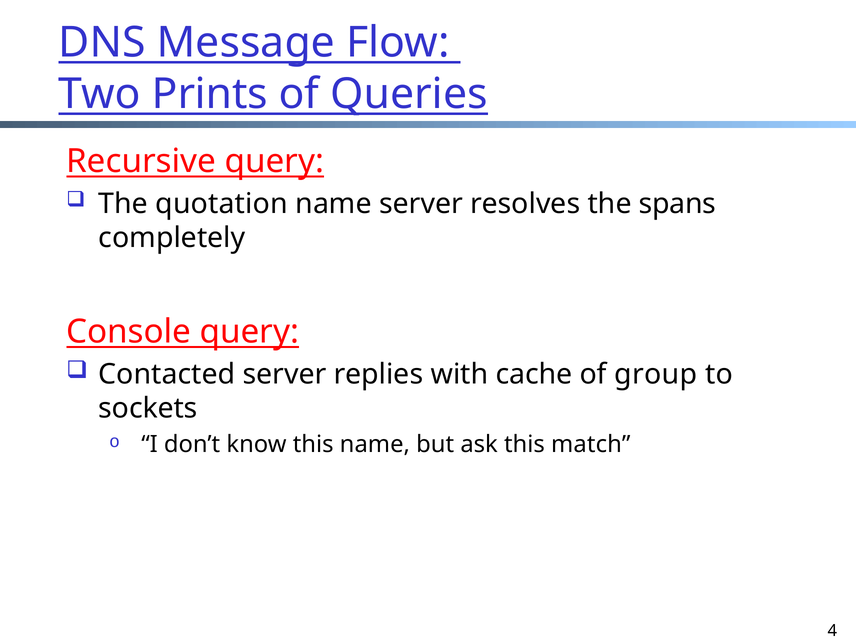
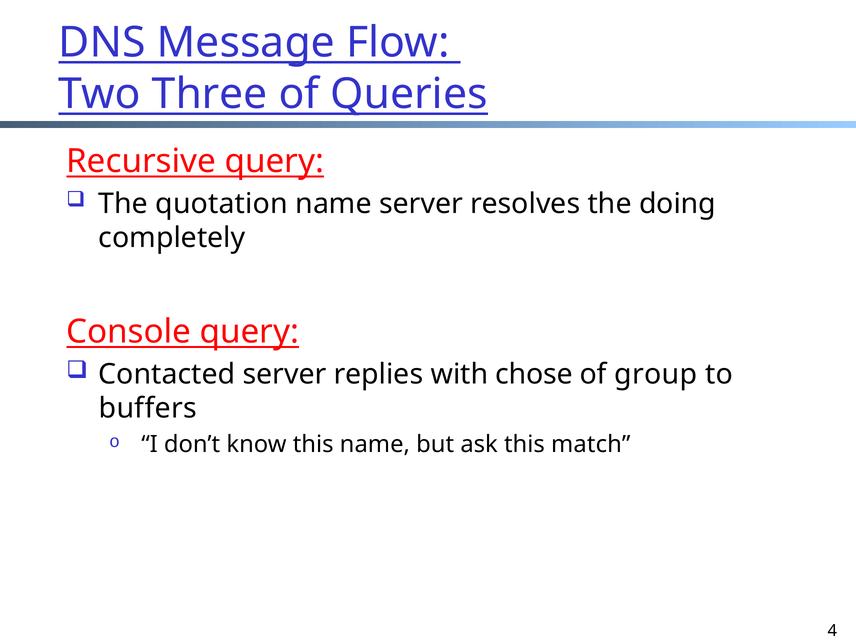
Prints: Prints -> Three (210, 94)
spans: spans -> doing (677, 204)
cache: cache -> chose (534, 374)
sockets: sockets -> buffers (148, 409)
